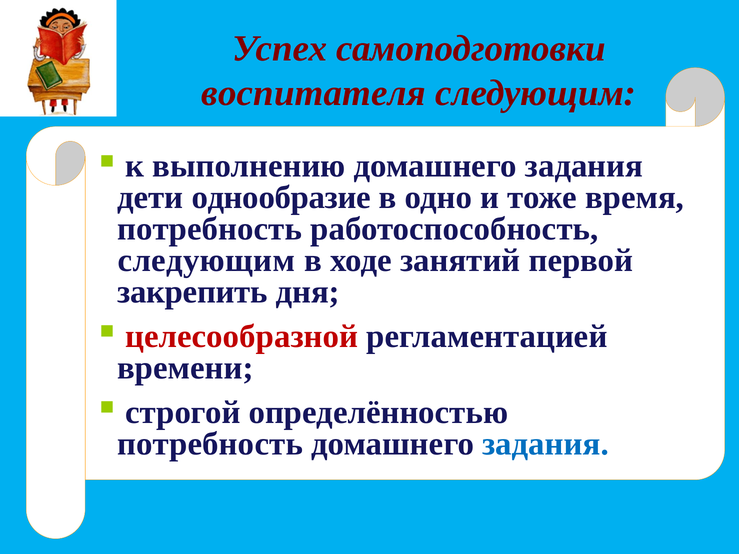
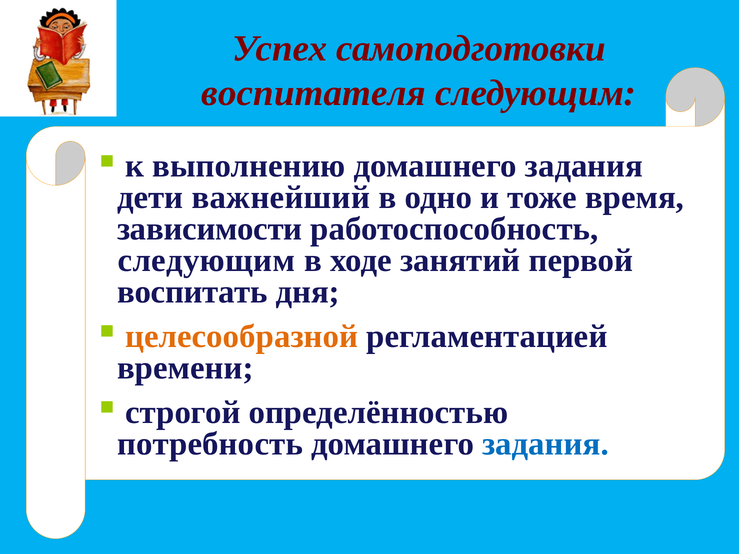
однообразие: однообразие -> важнейший (281, 197)
потребность: потребность -> зависимости (210, 229)
закрепить: закрепить -> воспитать (192, 292)
целесообразной colour: red -> orange (242, 336)
